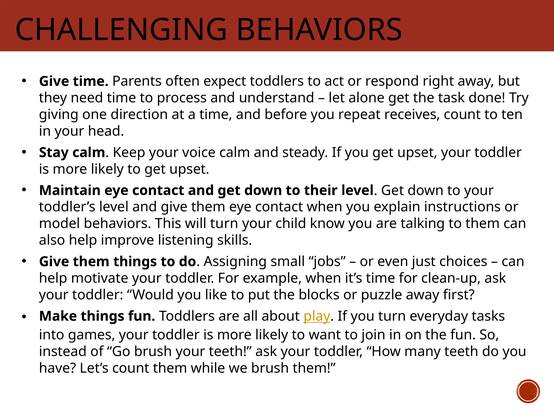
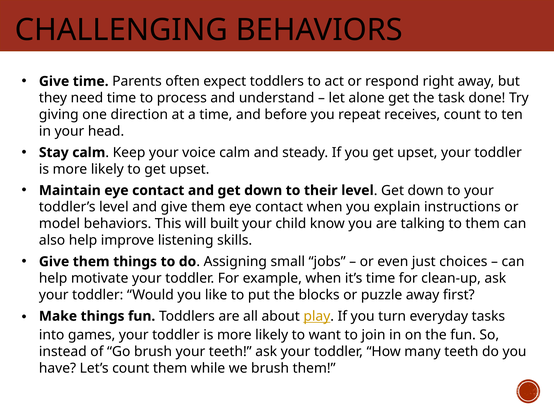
will turn: turn -> built (224, 223)
